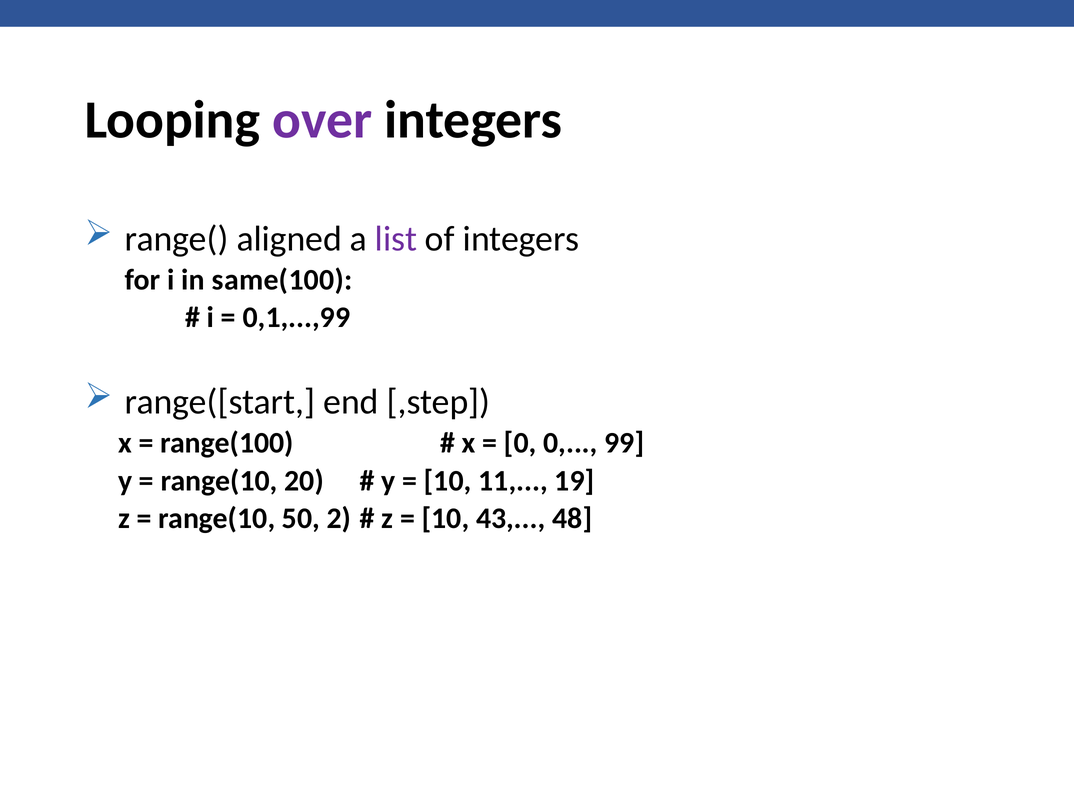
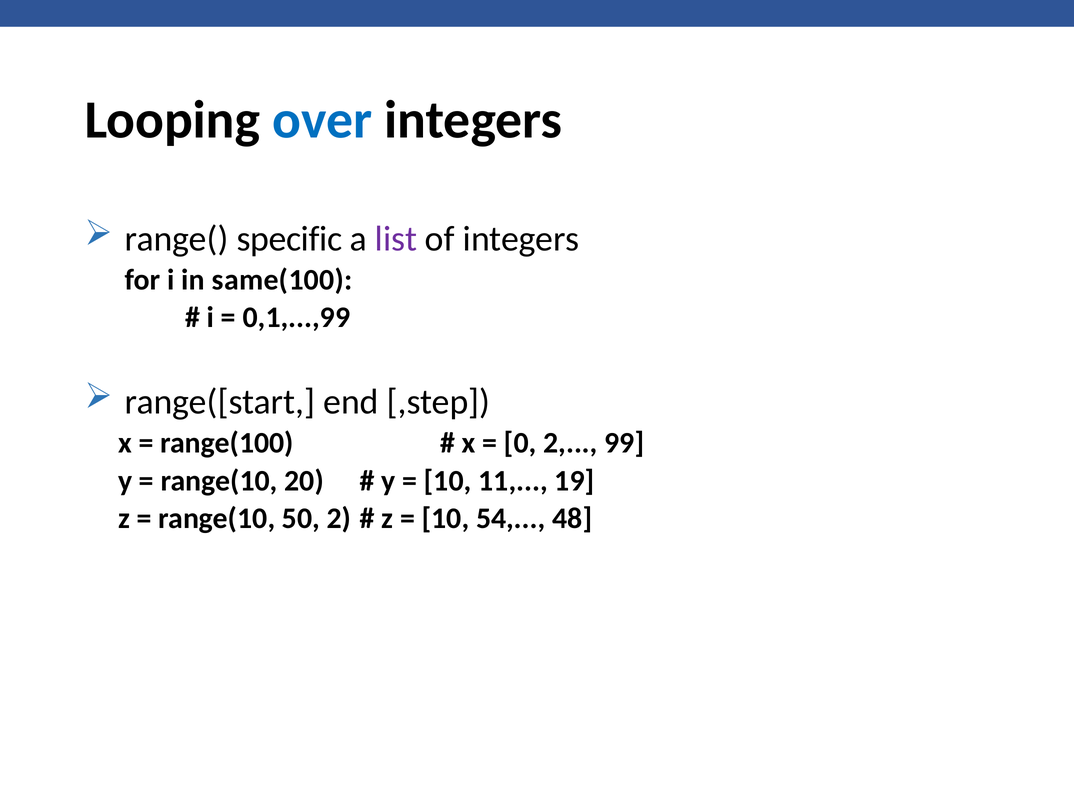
over colour: purple -> blue (322, 120)
aligned: aligned -> specific (289, 239)
0 0: 0 -> 2 (570, 443)
43: 43 -> 54 (511, 519)
